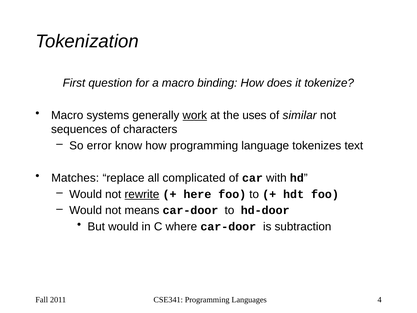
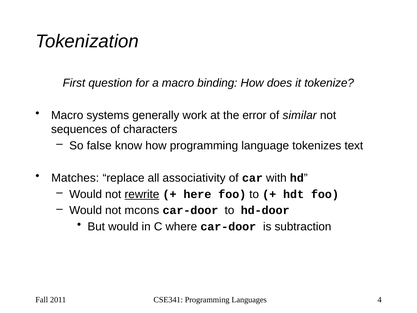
work underline: present -> none (195, 115)
uses: uses -> error (254, 115)
error: error -> false (99, 145)
complicated: complicated -> associativity (194, 178)
means: means -> mcons (142, 210)
